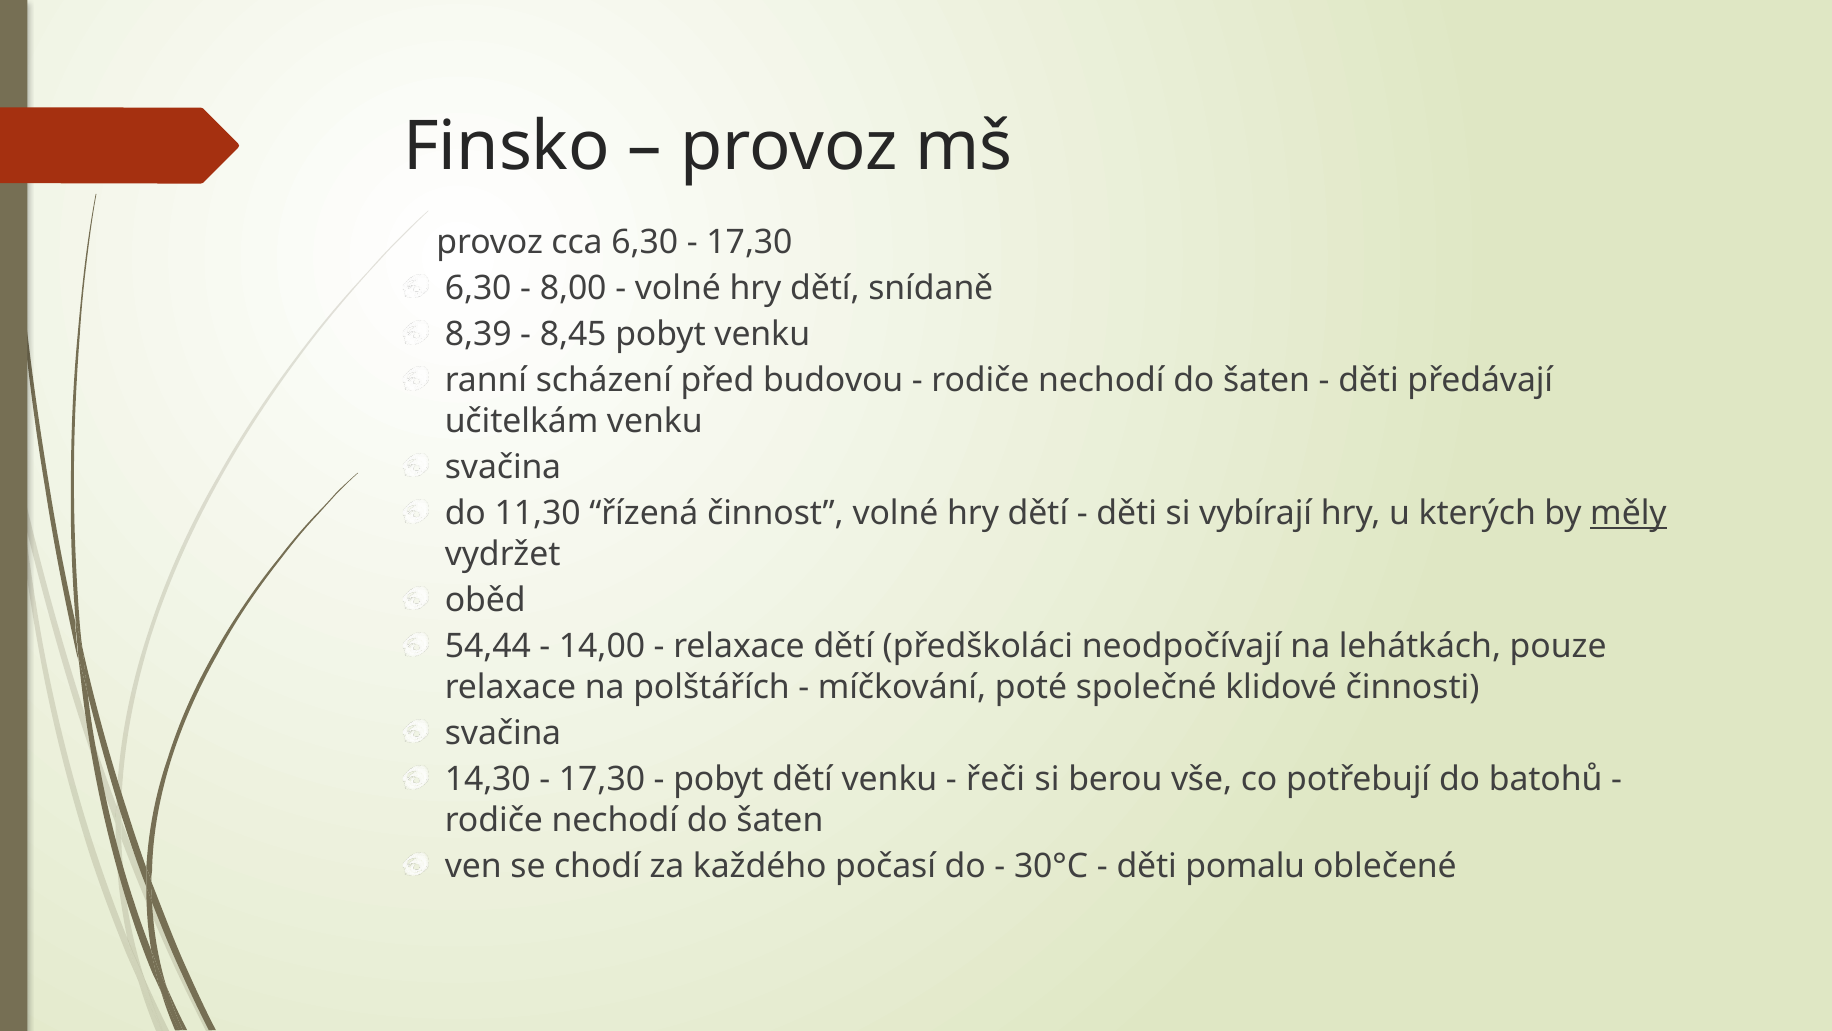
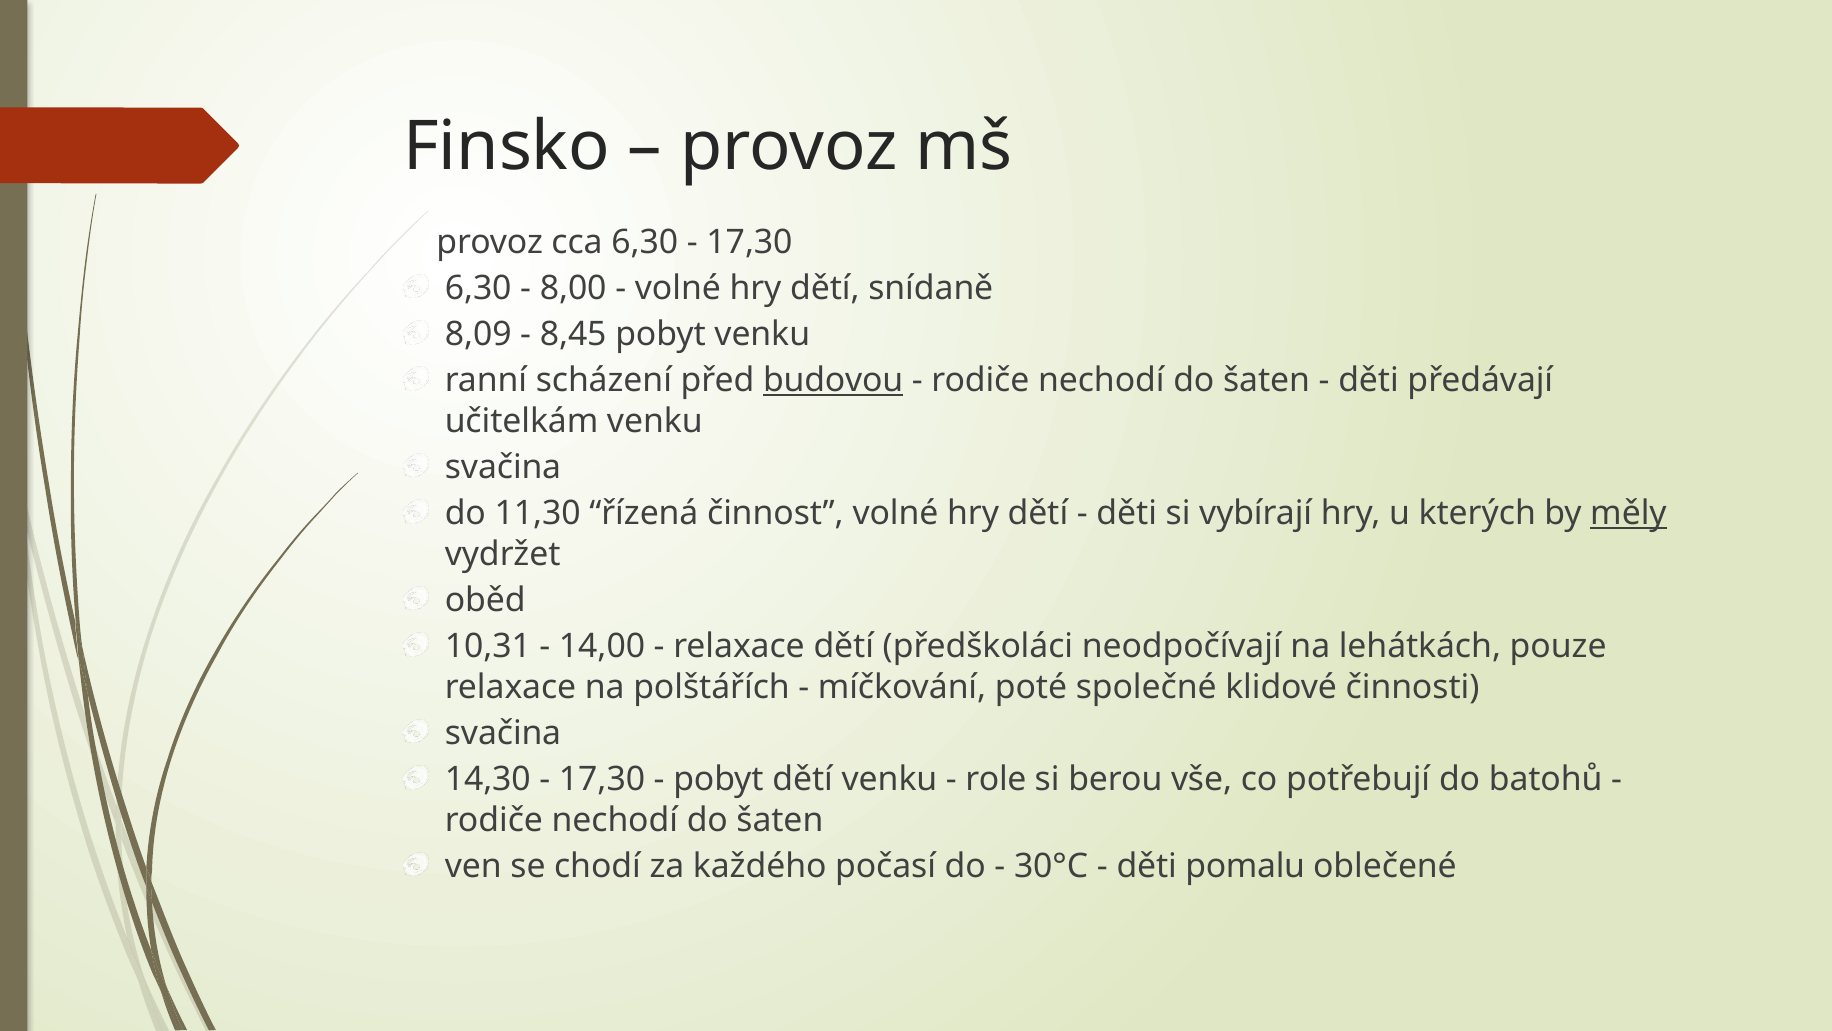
8,39: 8,39 -> 8,09 (478, 334)
budovou underline: none -> present (833, 381)
54,44: 54,44 -> 10,31 (488, 646)
řeči: řeči -> role (996, 779)
